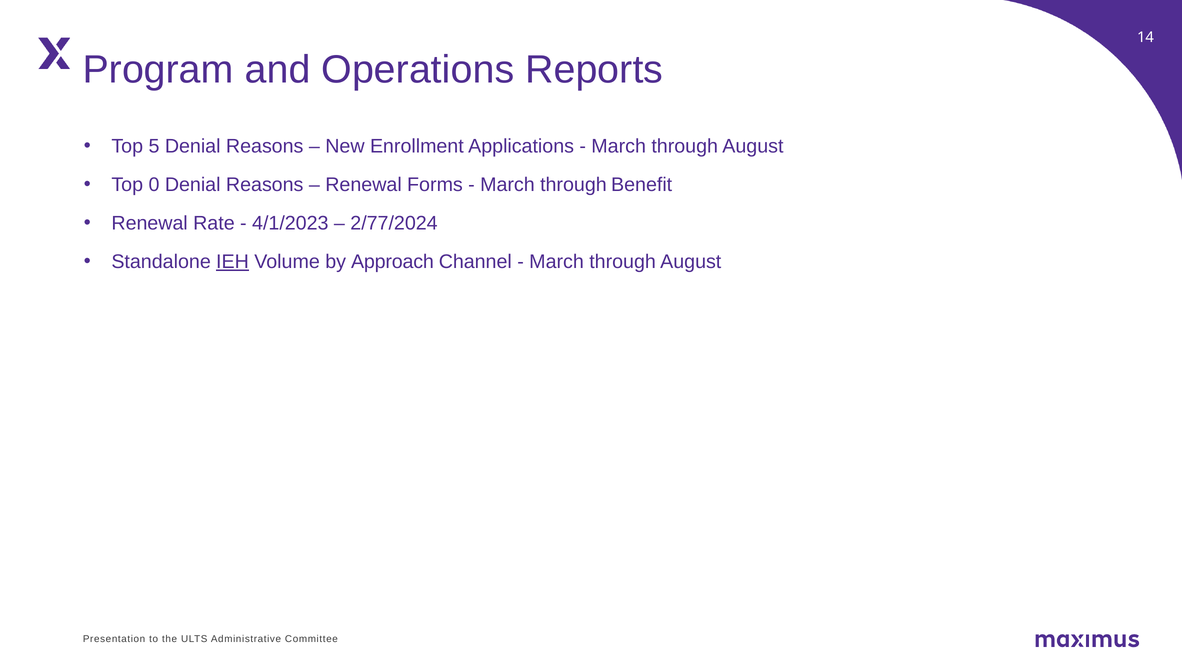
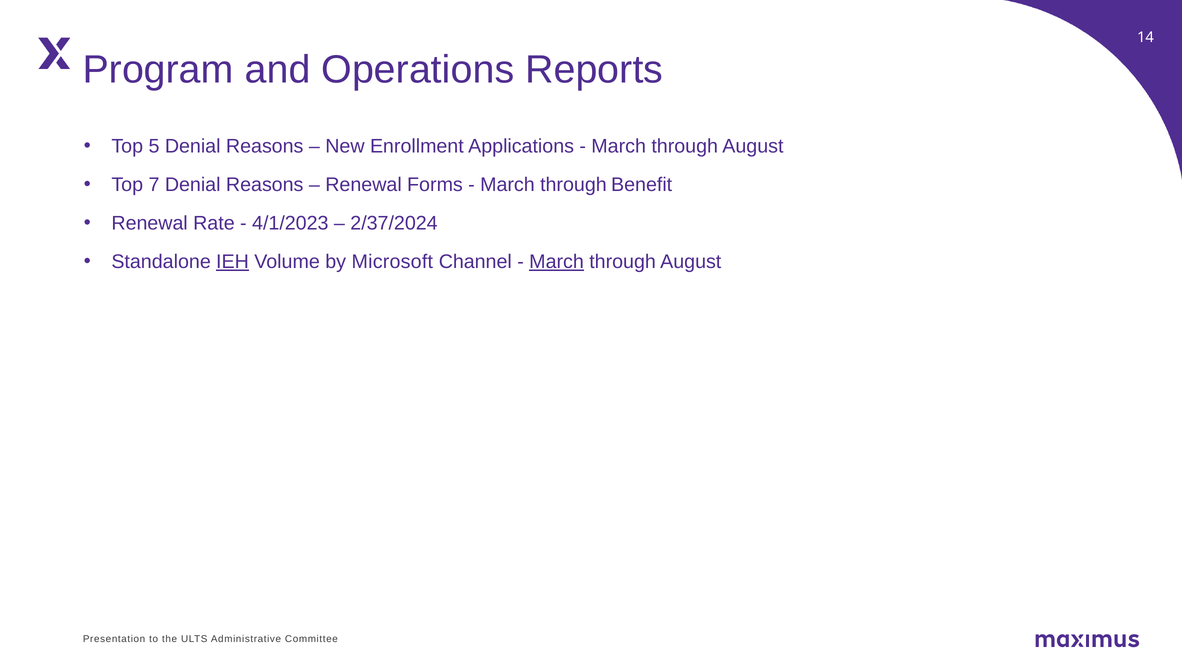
0: 0 -> 7 (154, 185)
2/77/2024: 2/77/2024 -> 2/37/2024 (394, 223)
Approach: Approach -> Microsoft (392, 262)
March underline: none -> present (557, 262)
